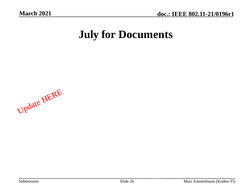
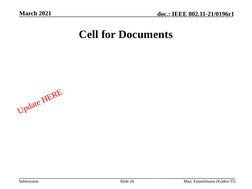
July: July -> Cell (89, 34)
